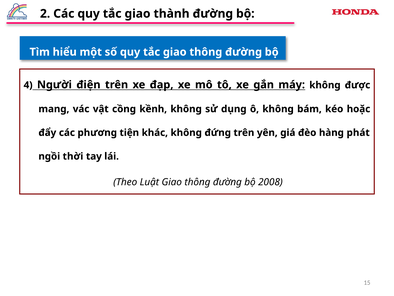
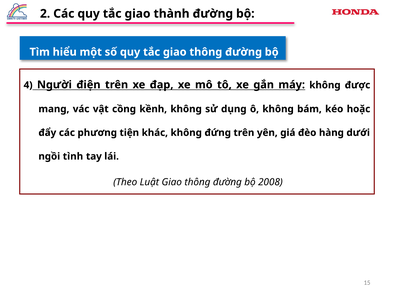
phát: phát -> dưới (358, 132)
thời: thời -> tình (73, 156)
